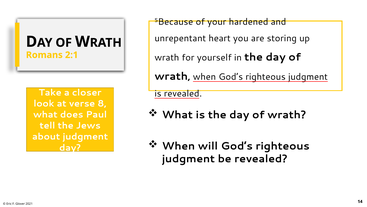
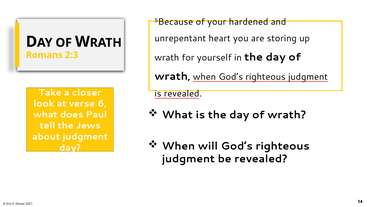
2:1: 2:1 -> 2:3 (72, 55)
8: 8 -> 6 (102, 103)
